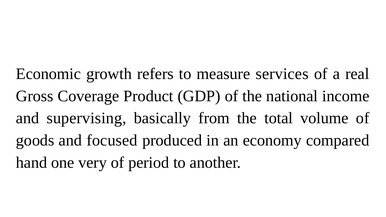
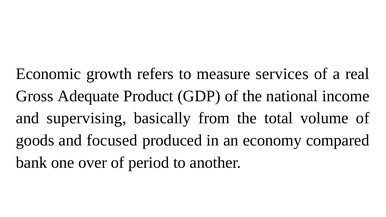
Coverage: Coverage -> Adequate (88, 96)
hand: hand -> bank (32, 163)
very: very -> over (93, 163)
